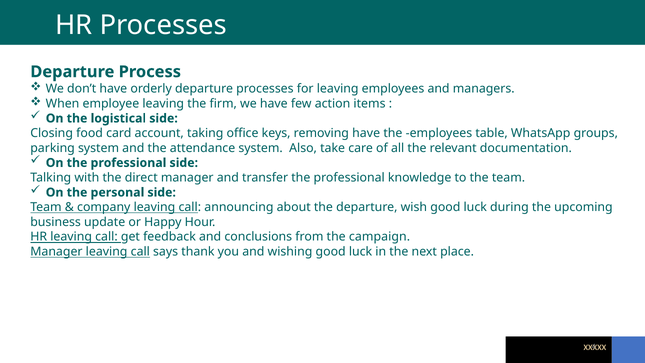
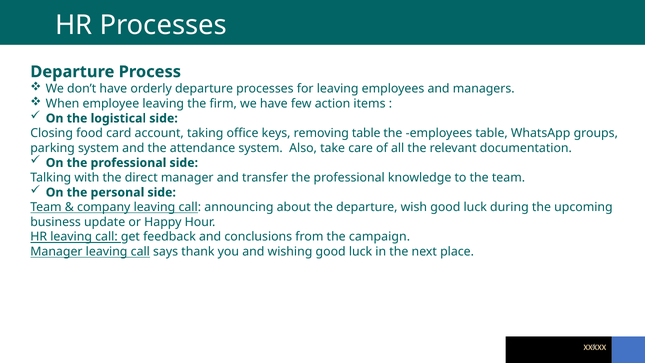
removing have: have -> table (366, 133)
